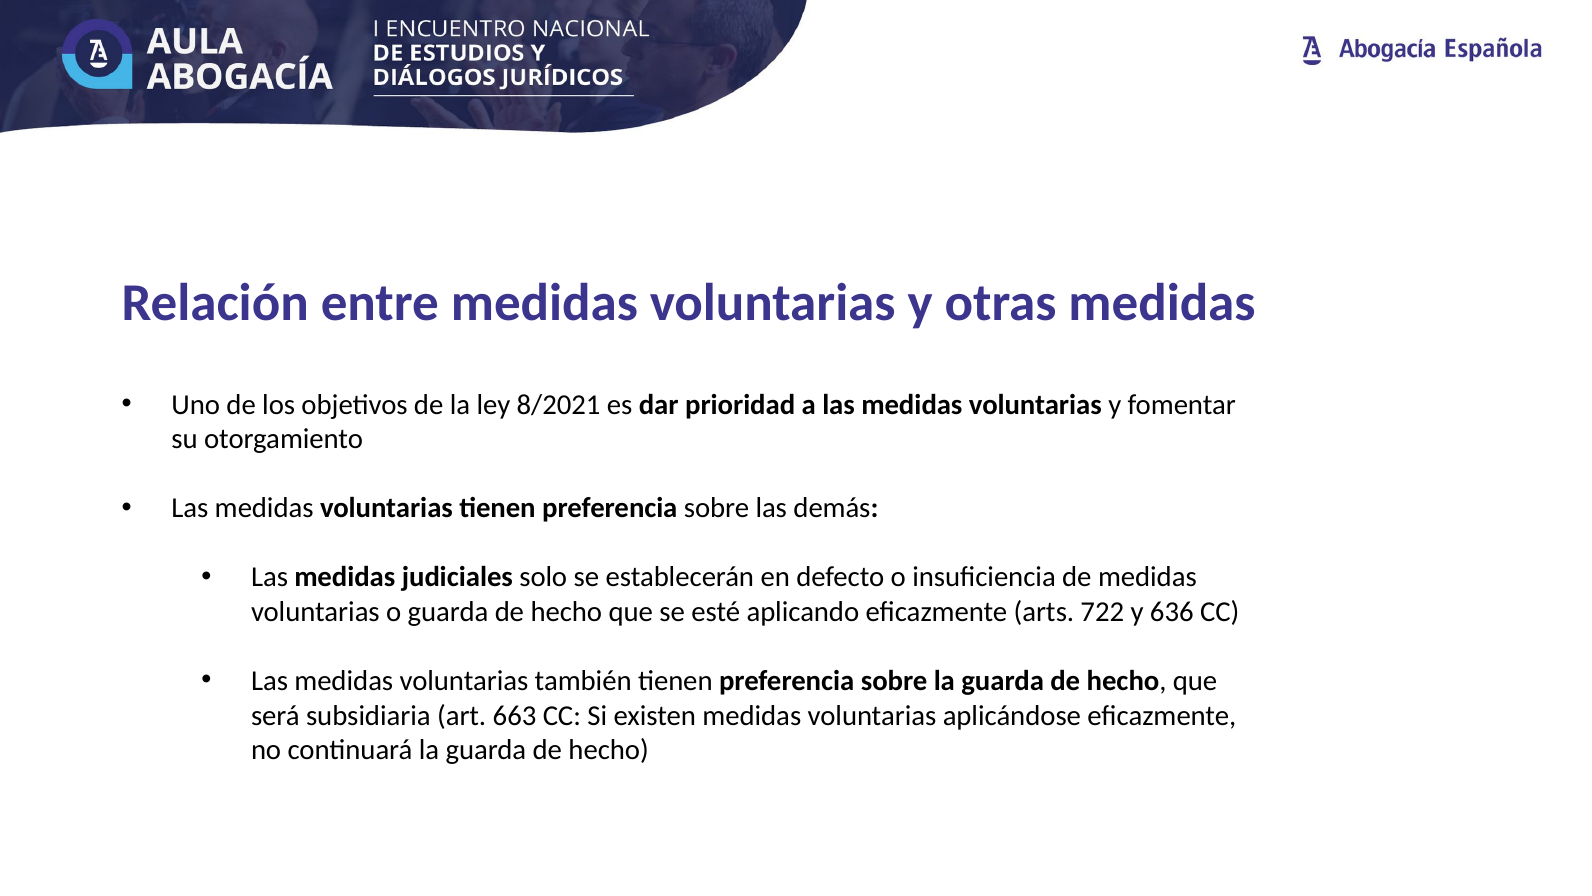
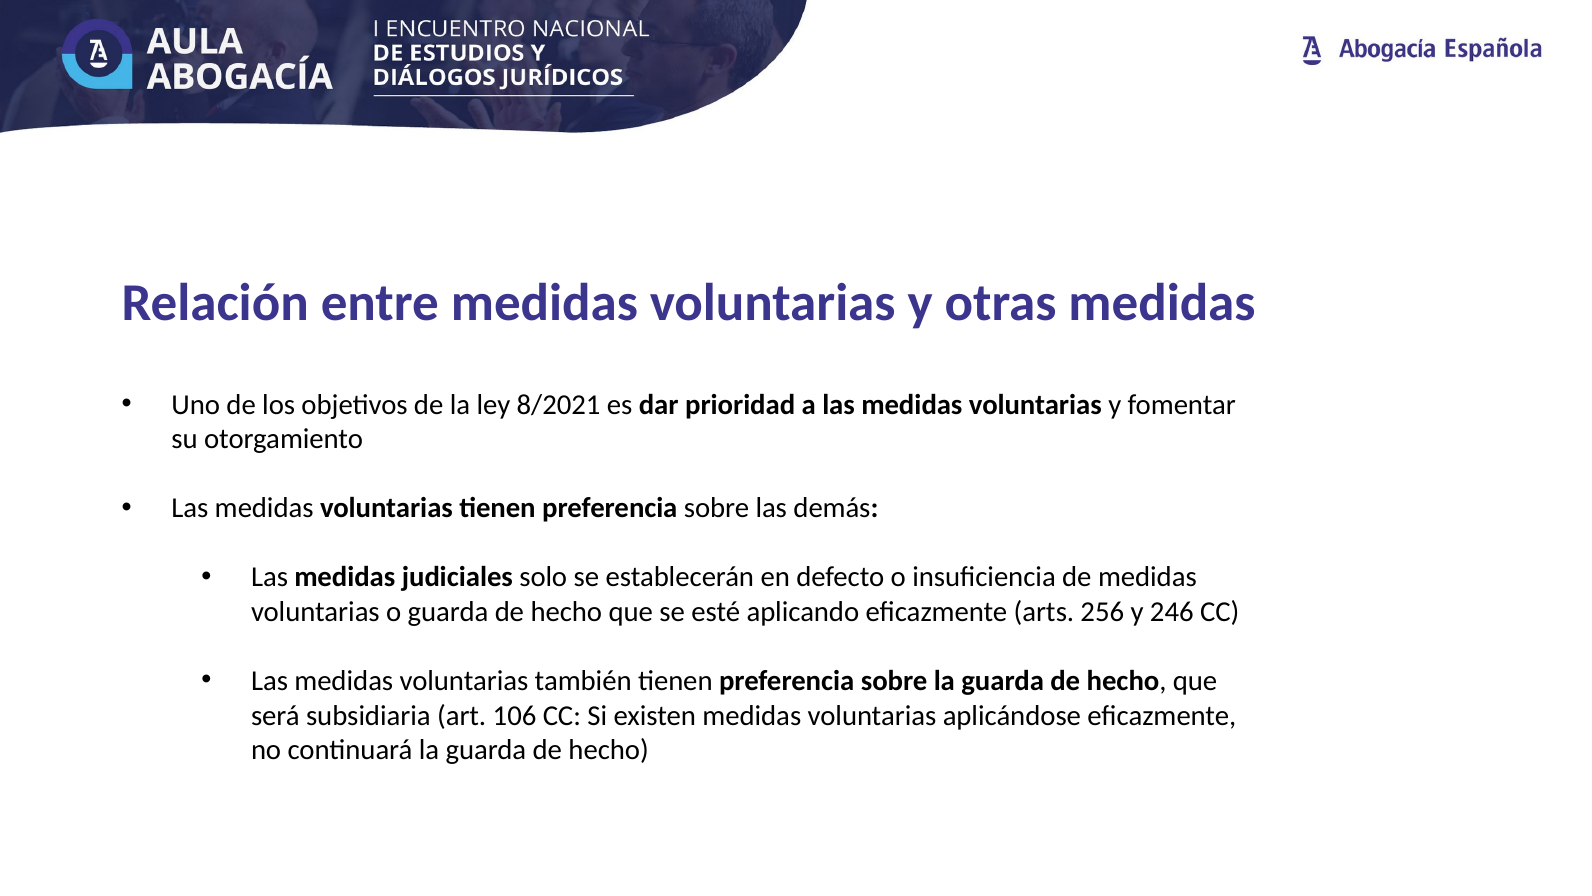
722: 722 -> 256 (1102, 612)
636: 636 -> 246 (1172, 612)
663: 663 -> 106 (515, 715)
